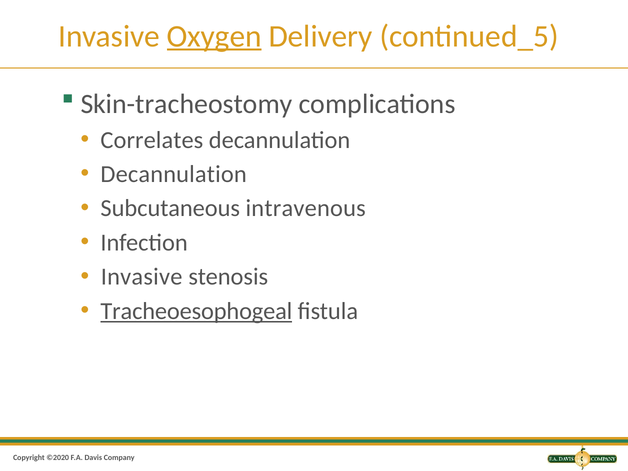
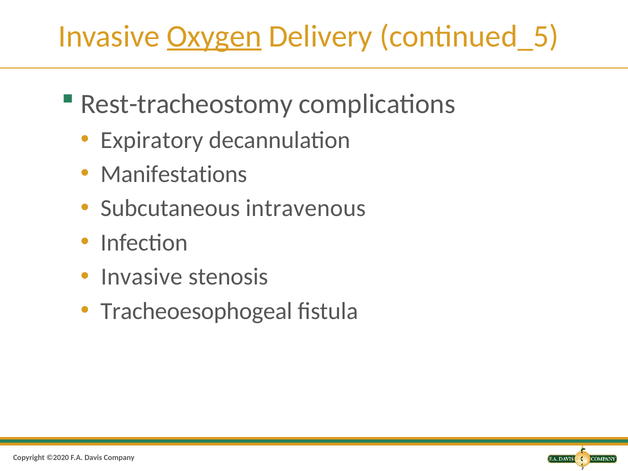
Skin-tracheostomy: Skin-tracheostomy -> Rest-tracheostomy (187, 104)
Correlates: Correlates -> Expiratory (152, 140)
Decannulation: Decannulation -> Manifestations (174, 174)
Tracheoesophogeal underline: present -> none (196, 311)
